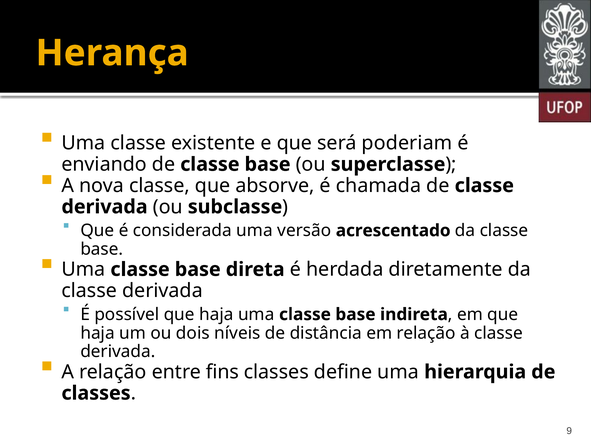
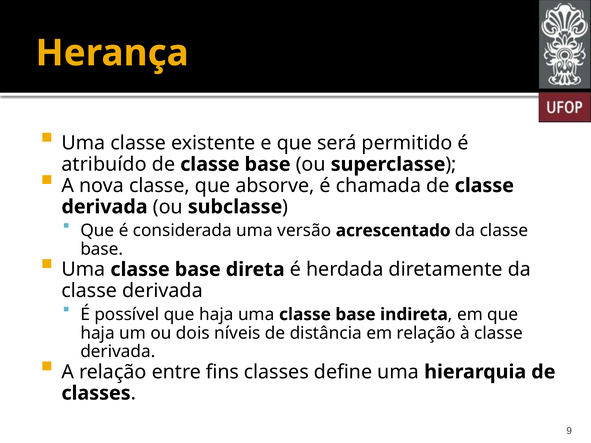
poderiam: poderiam -> permitido (407, 143)
enviando: enviando -> atribuído (104, 164)
